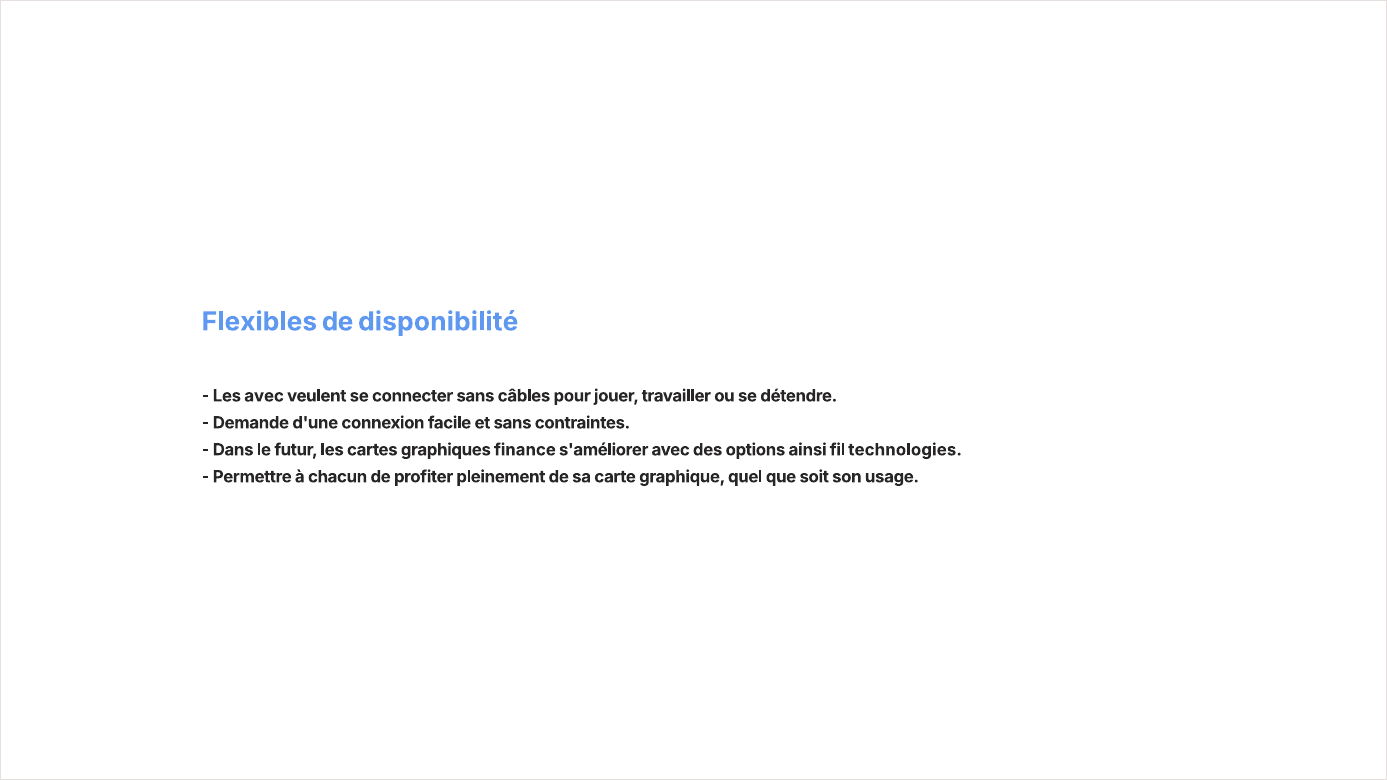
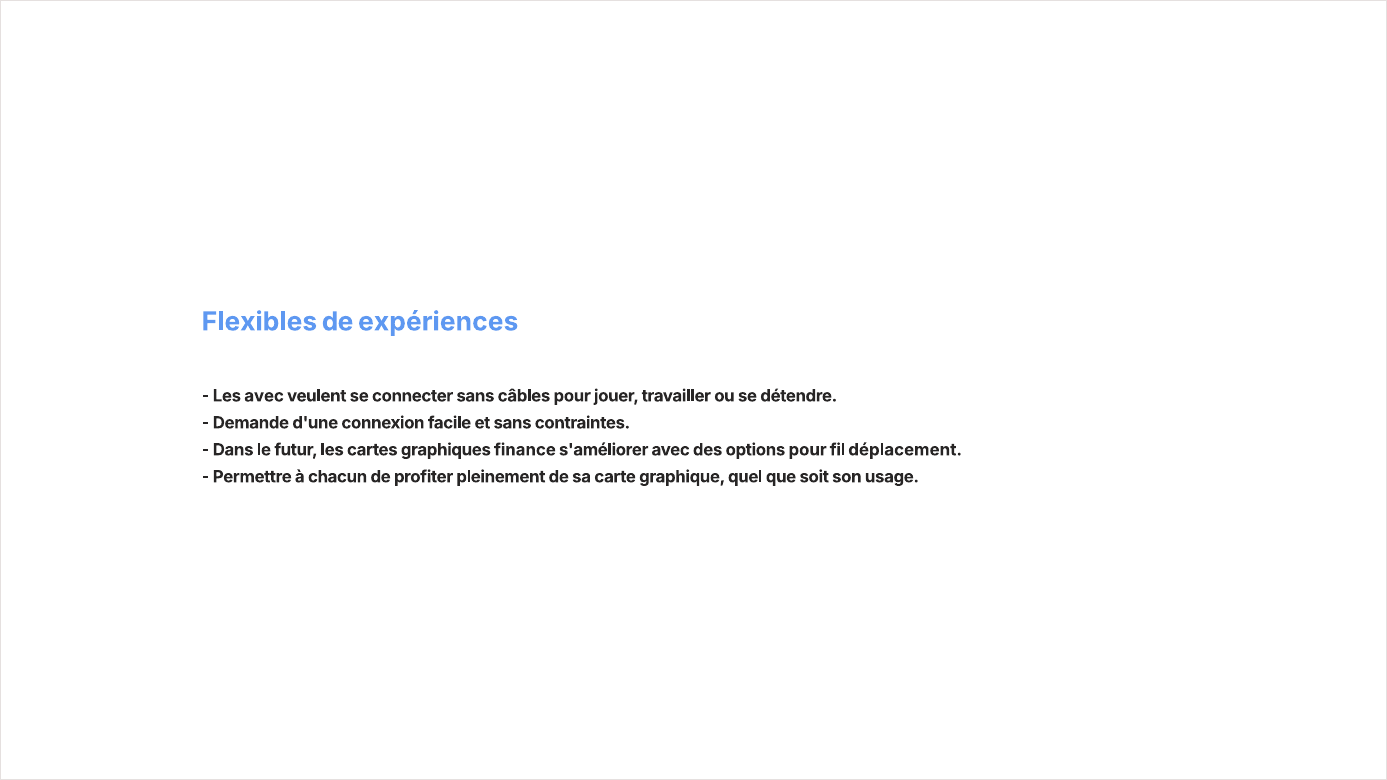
disponibilité: disponibilité -> expériences (438, 322)
options ainsi: ainsi -> pour (808, 450)
technologies: technologies -> déplacement (905, 450)
